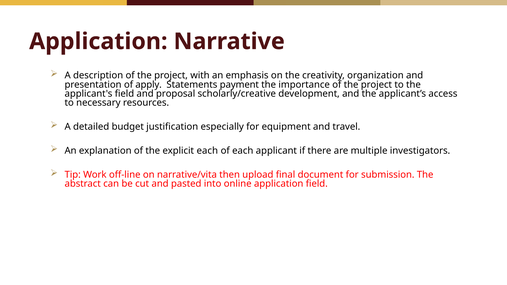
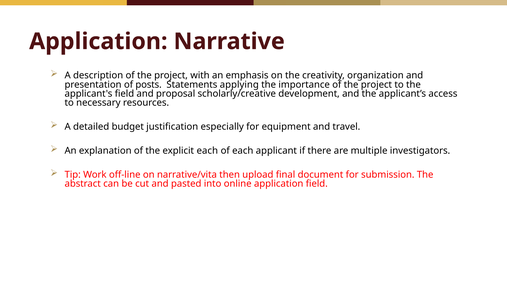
apply: apply -> posts (149, 85)
payment: payment -> applying (239, 85)
